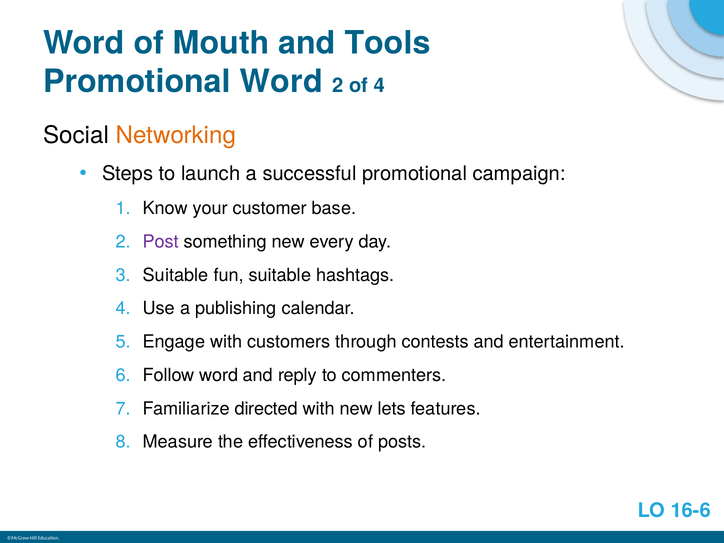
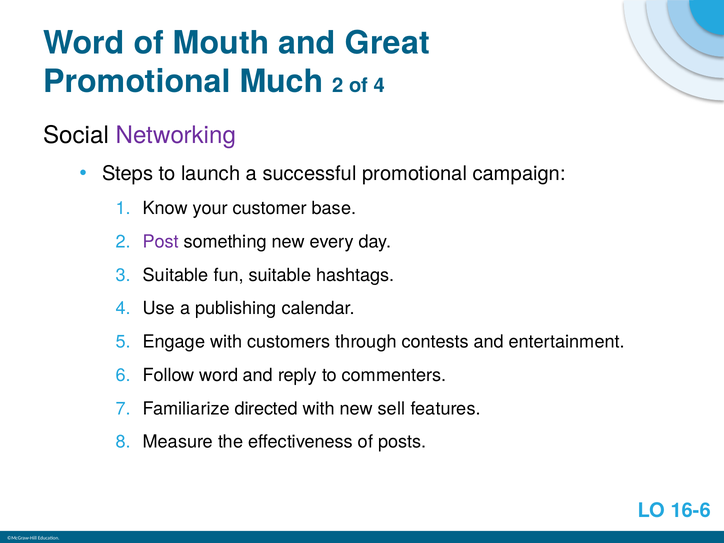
Tools: Tools -> Great (387, 43)
Promotional Word: Word -> Much (282, 82)
Networking colour: orange -> purple (176, 136)
lets: lets -> sell (392, 409)
